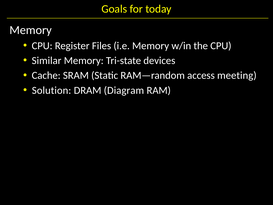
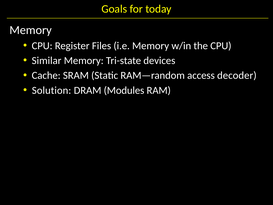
meeting: meeting -> decoder (237, 75)
Diagram: Diagram -> Modules (124, 90)
